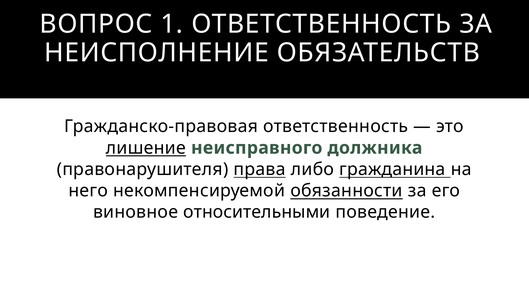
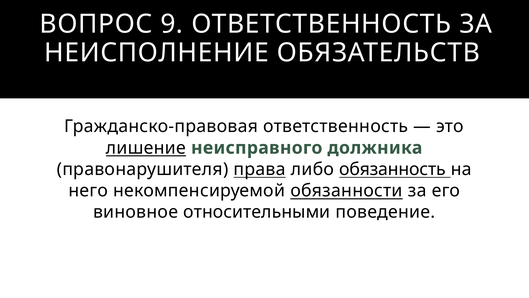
1: 1 -> 9 (172, 24)
гражданина: гражданина -> обязанность (392, 169)
